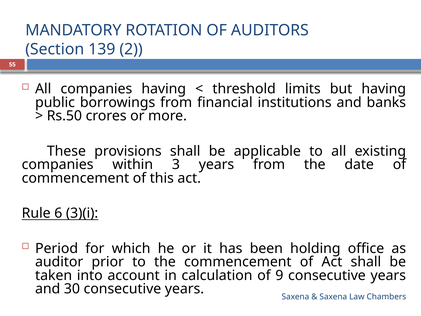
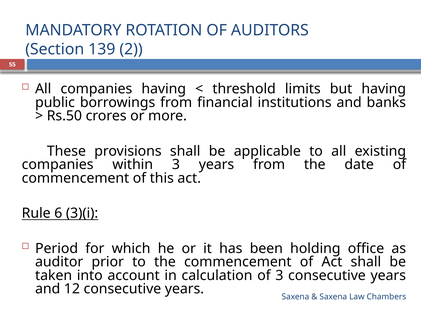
of 9: 9 -> 3 (279, 275)
30: 30 -> 12 (72, 289)
